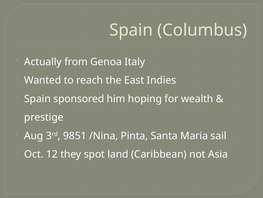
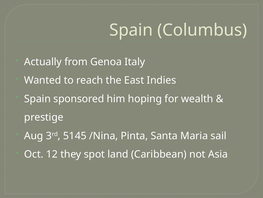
9851: 9851 -> 5145 (75, 135)
